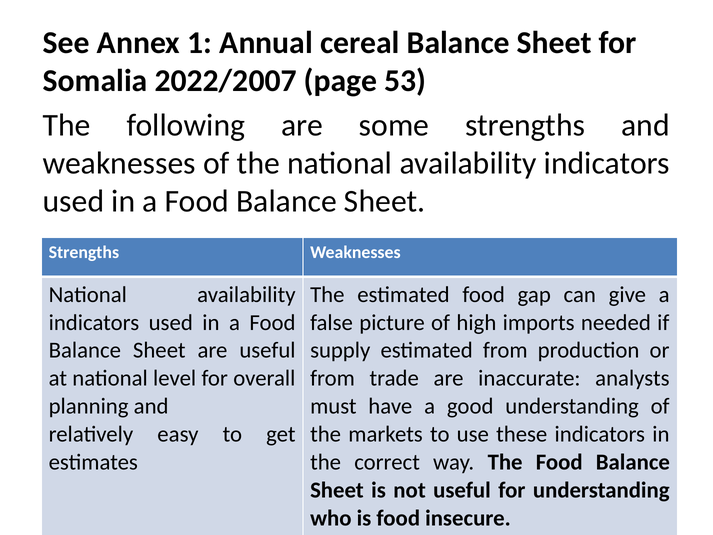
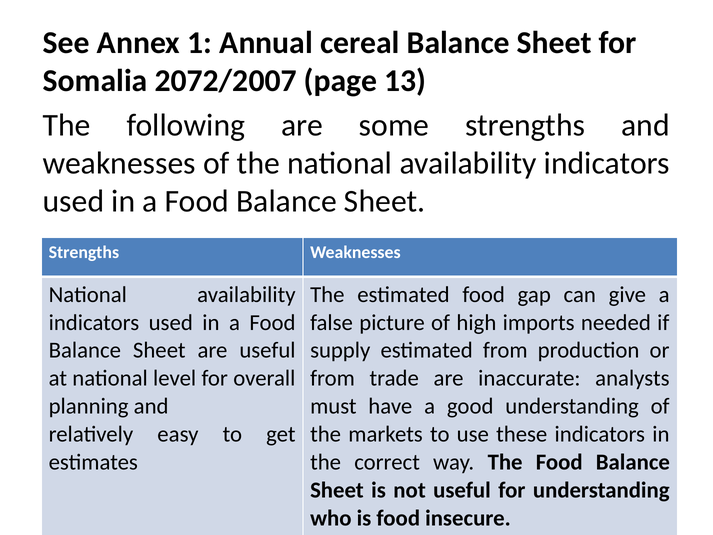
2022/2007: 2022/2007 -> 2072/2007 (226, 81)
53: 53 -> 13 (405, 81)
